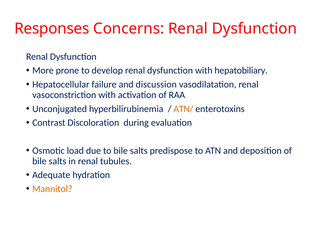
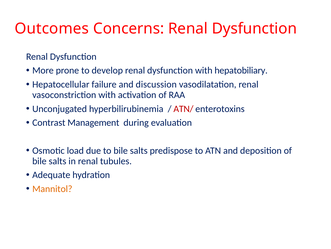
Responses: Responses -> Outcomes (52, 29)
ATN/ colour: orange -> red (183, 109)
Discoloration: Discoloration -> Management (93, 122)
